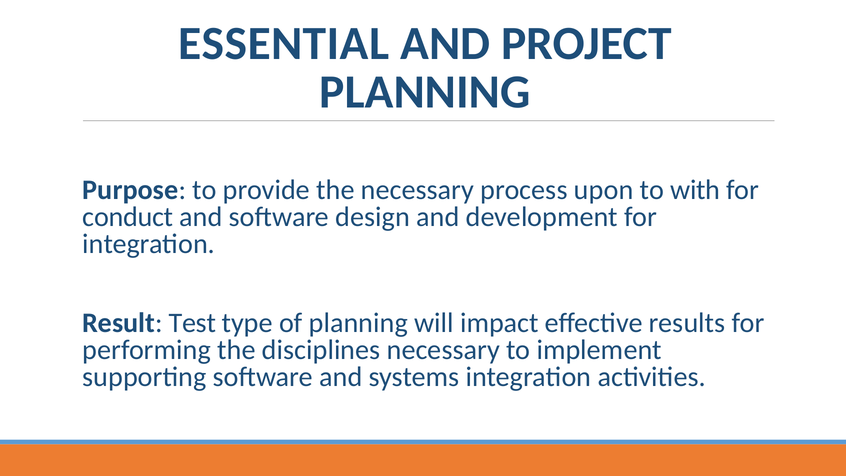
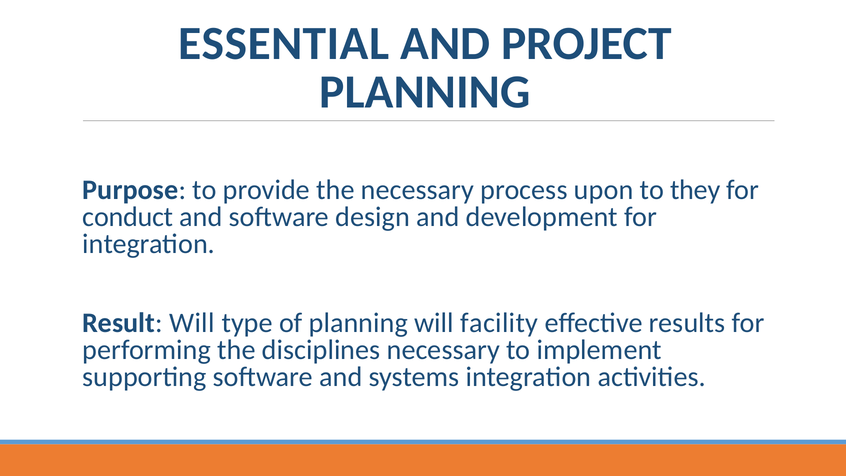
with: with -> they (695, 190)
Result Test: Test -> Will (192, 323)
impact: impact -> facility (499, 323)
